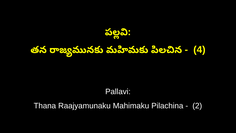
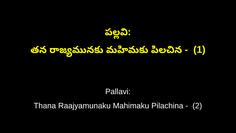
4: 4 -> 1 (199, 50)
